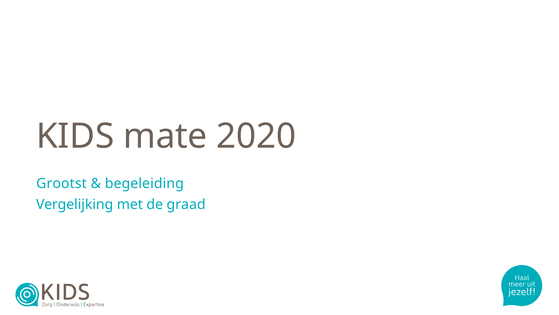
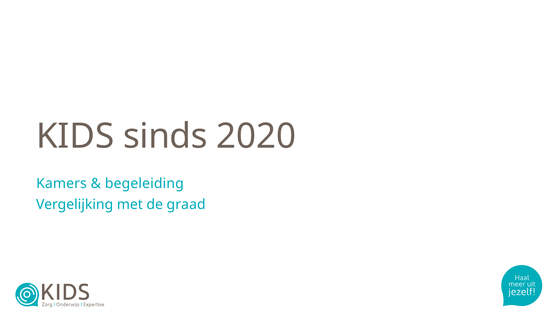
mate: mate -> sinds (165, 136)
Grootst: Grootst -> Kamers (61, 183)
